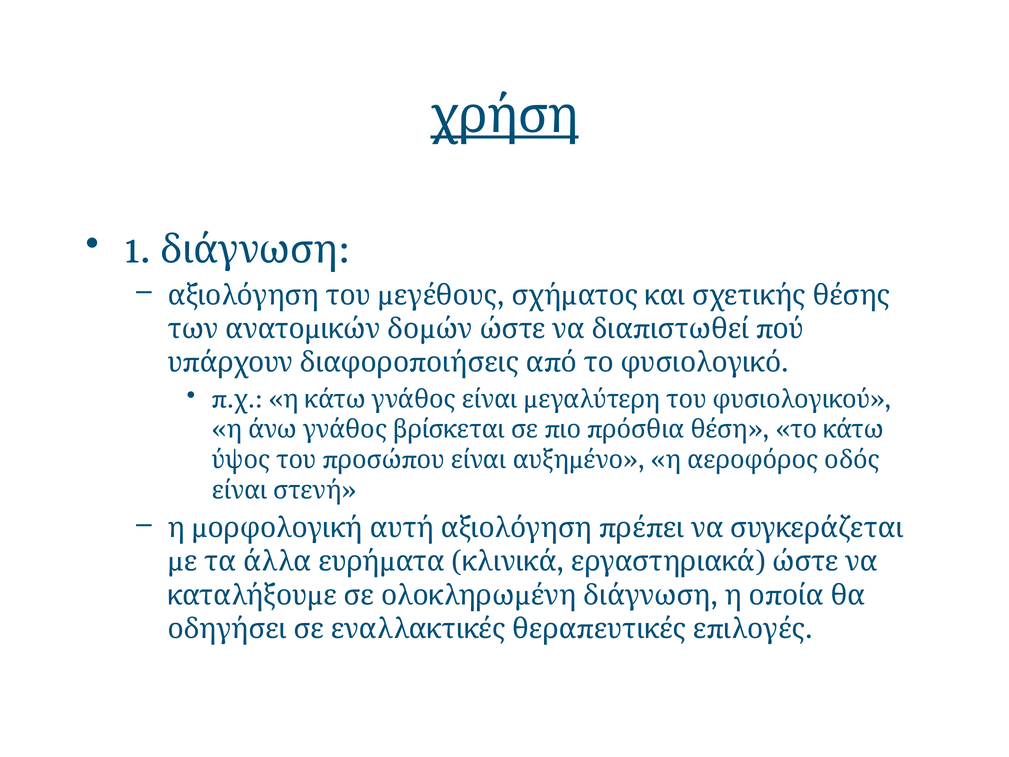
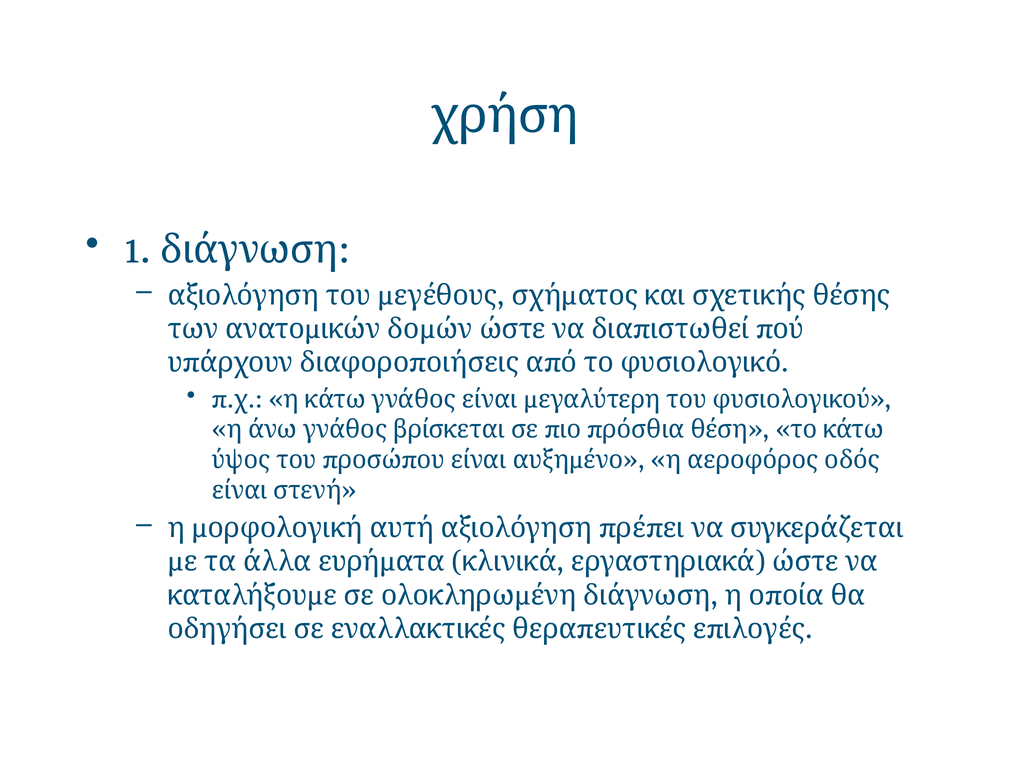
χρήση underline: present -> none (505, 115)
